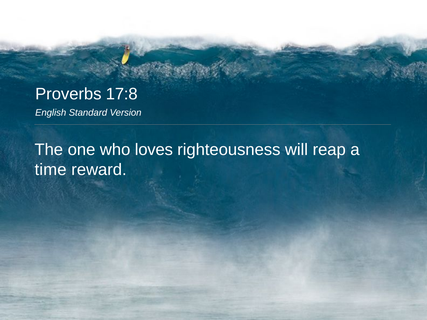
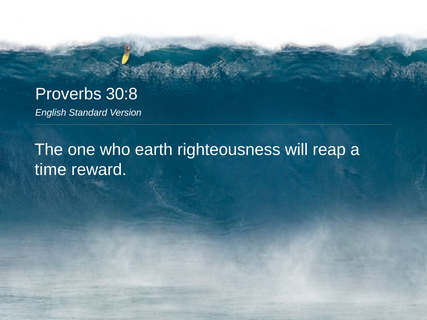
17:8: 17:8 -> 30:8 (122, 94)
loves: loves -> earth (154, 150)
